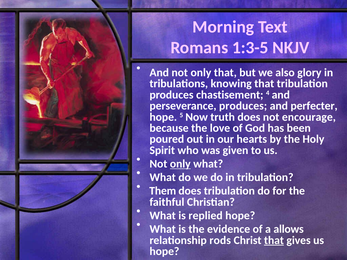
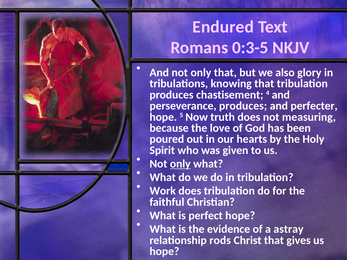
Morning: Morning -> Endured (223, 27)
1:3-5: 1:3-5 -> 0:3-5 (250, 48)
encourage: encourage -> measuring (309, 117)
Them: Them -> Work (163, 191)
replied: replied -> perfect (206, 216)
allows: allows -> astray (289, 229)
that underline: present -> none (274, 240)
